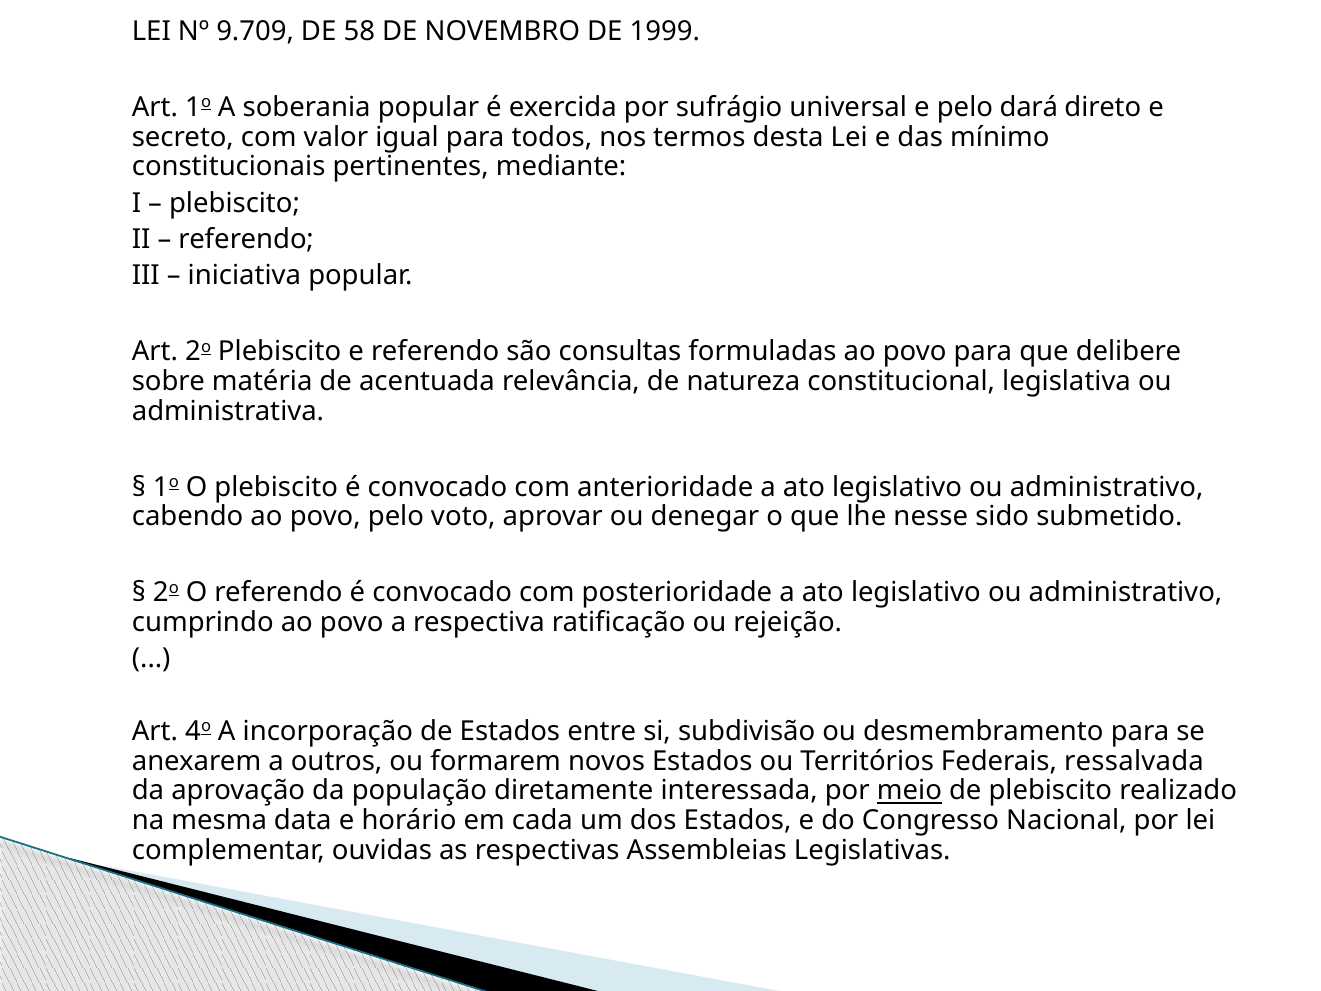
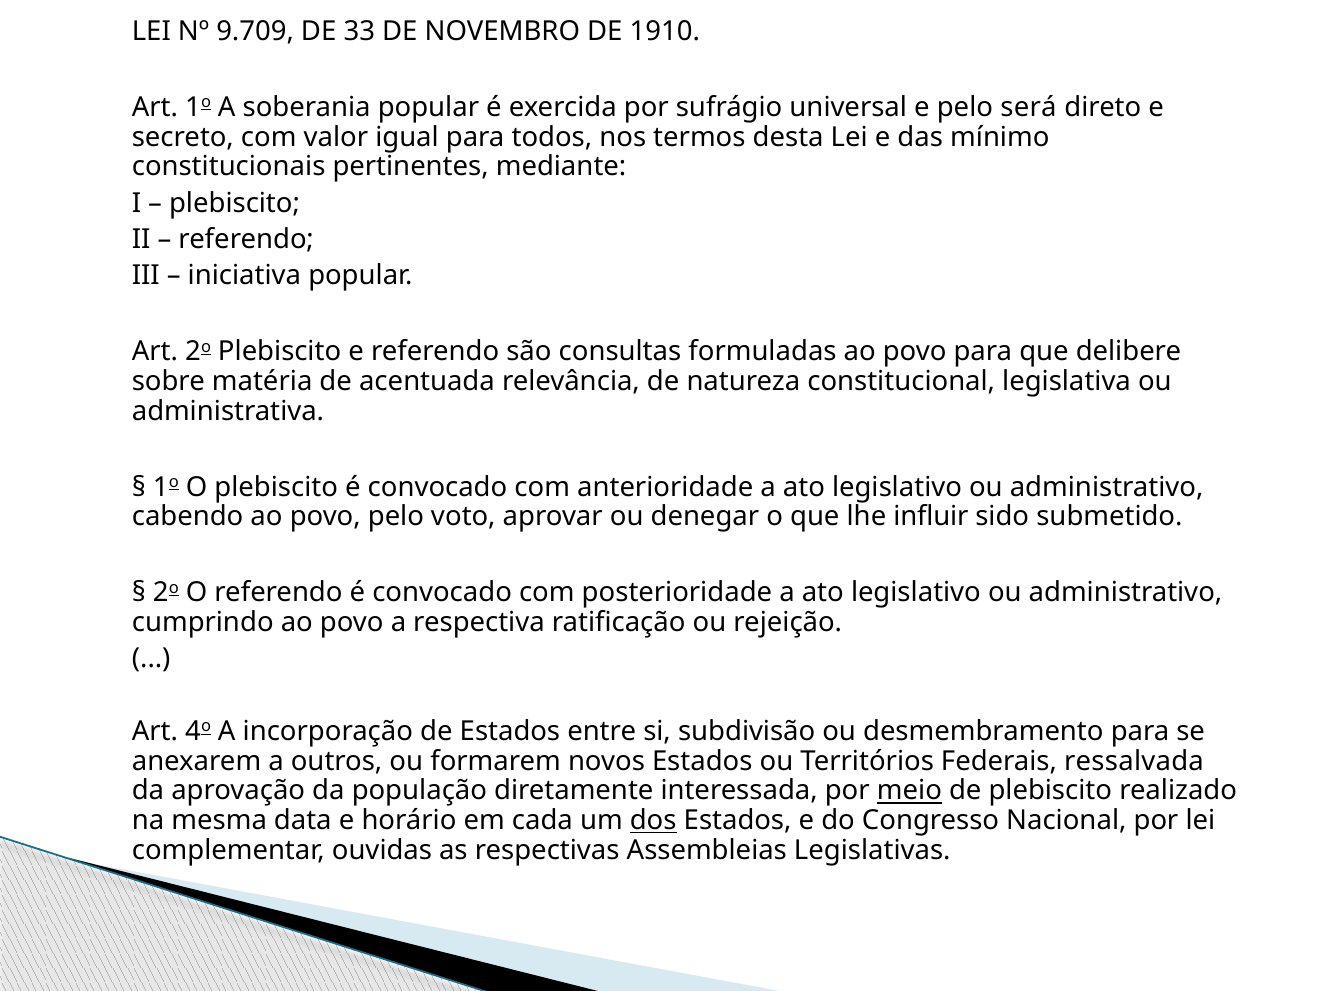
58: 58 -> 33 (359, 31)
1999: 1999 -> 1910 (665, 31)
dará: dará -> será (1029, 107)
nesse: nesse -> influir (931, 517)
dos underline: none -> present (653, 820)
